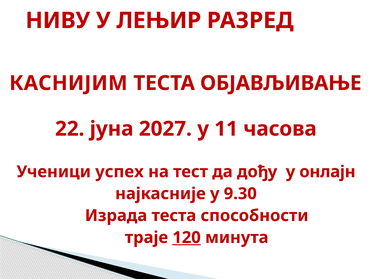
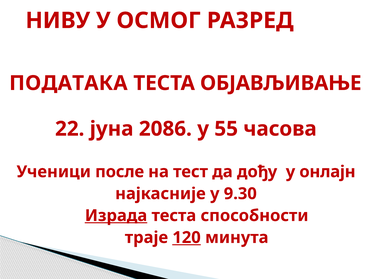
ЛЕЊИР: ЛЕЊИР -> ОСМОГ (159, 21)
КАСНИЈИМ: КАСНИЈИМ -> ПОДАТАКА (68, 83)
2027: 2027 -> 2086 (165, 129)
11: 11 -> 55 (226, 129)
успех: успех -> после (120, 172)
Израда underline: none -> present (116, 216)
